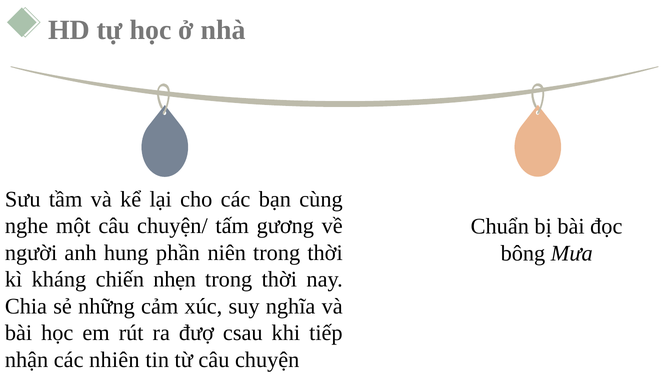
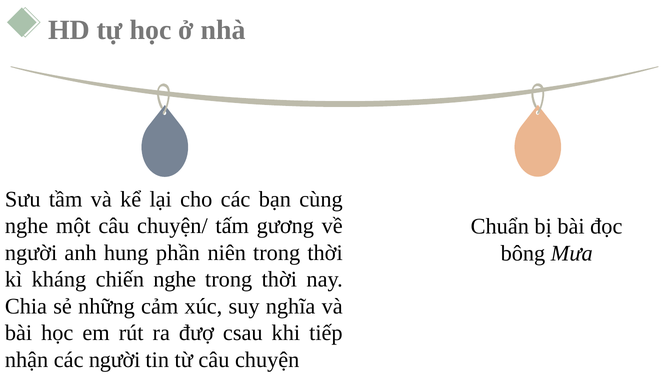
chiến nhẹn: nhẹn -> nghe (175, 280)
các nhiên: nhiên -> người (115, 360)
